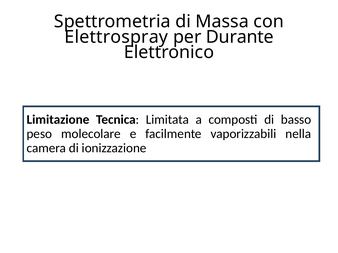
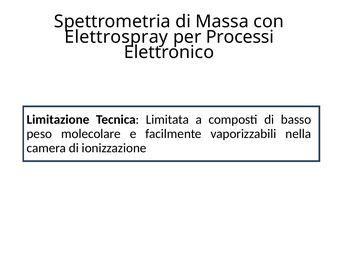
Durante: Durante -> Processi (240, 37)
